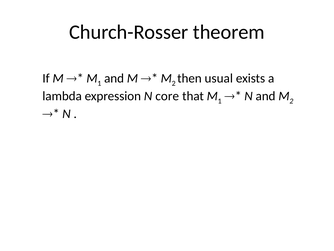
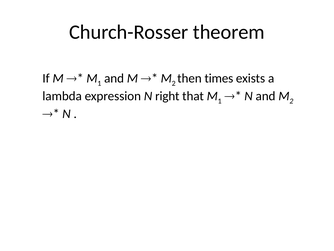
usual: usual -> times (219, 78)
core: core -> right (167, 96)
